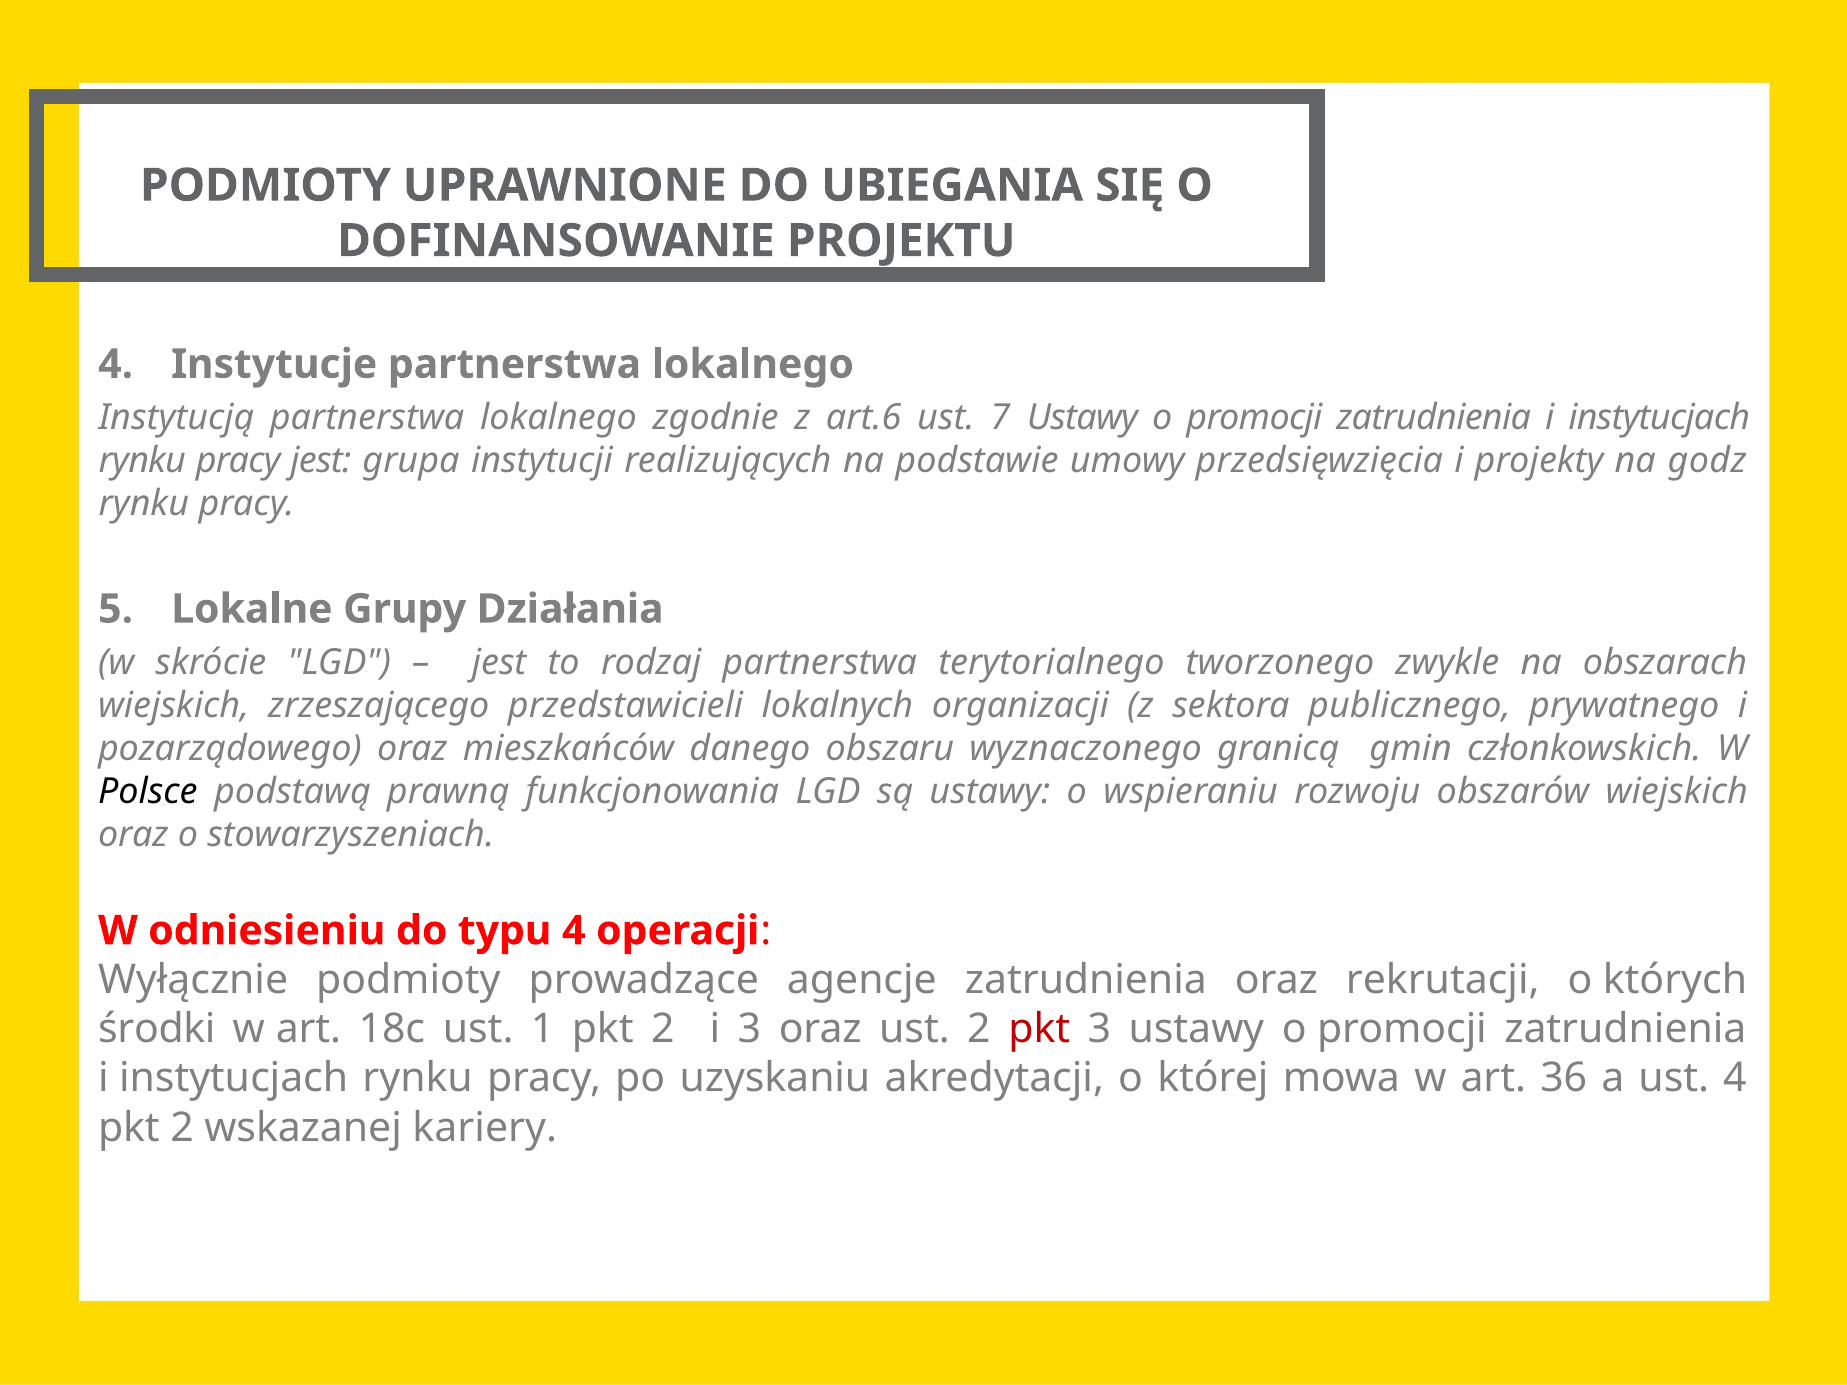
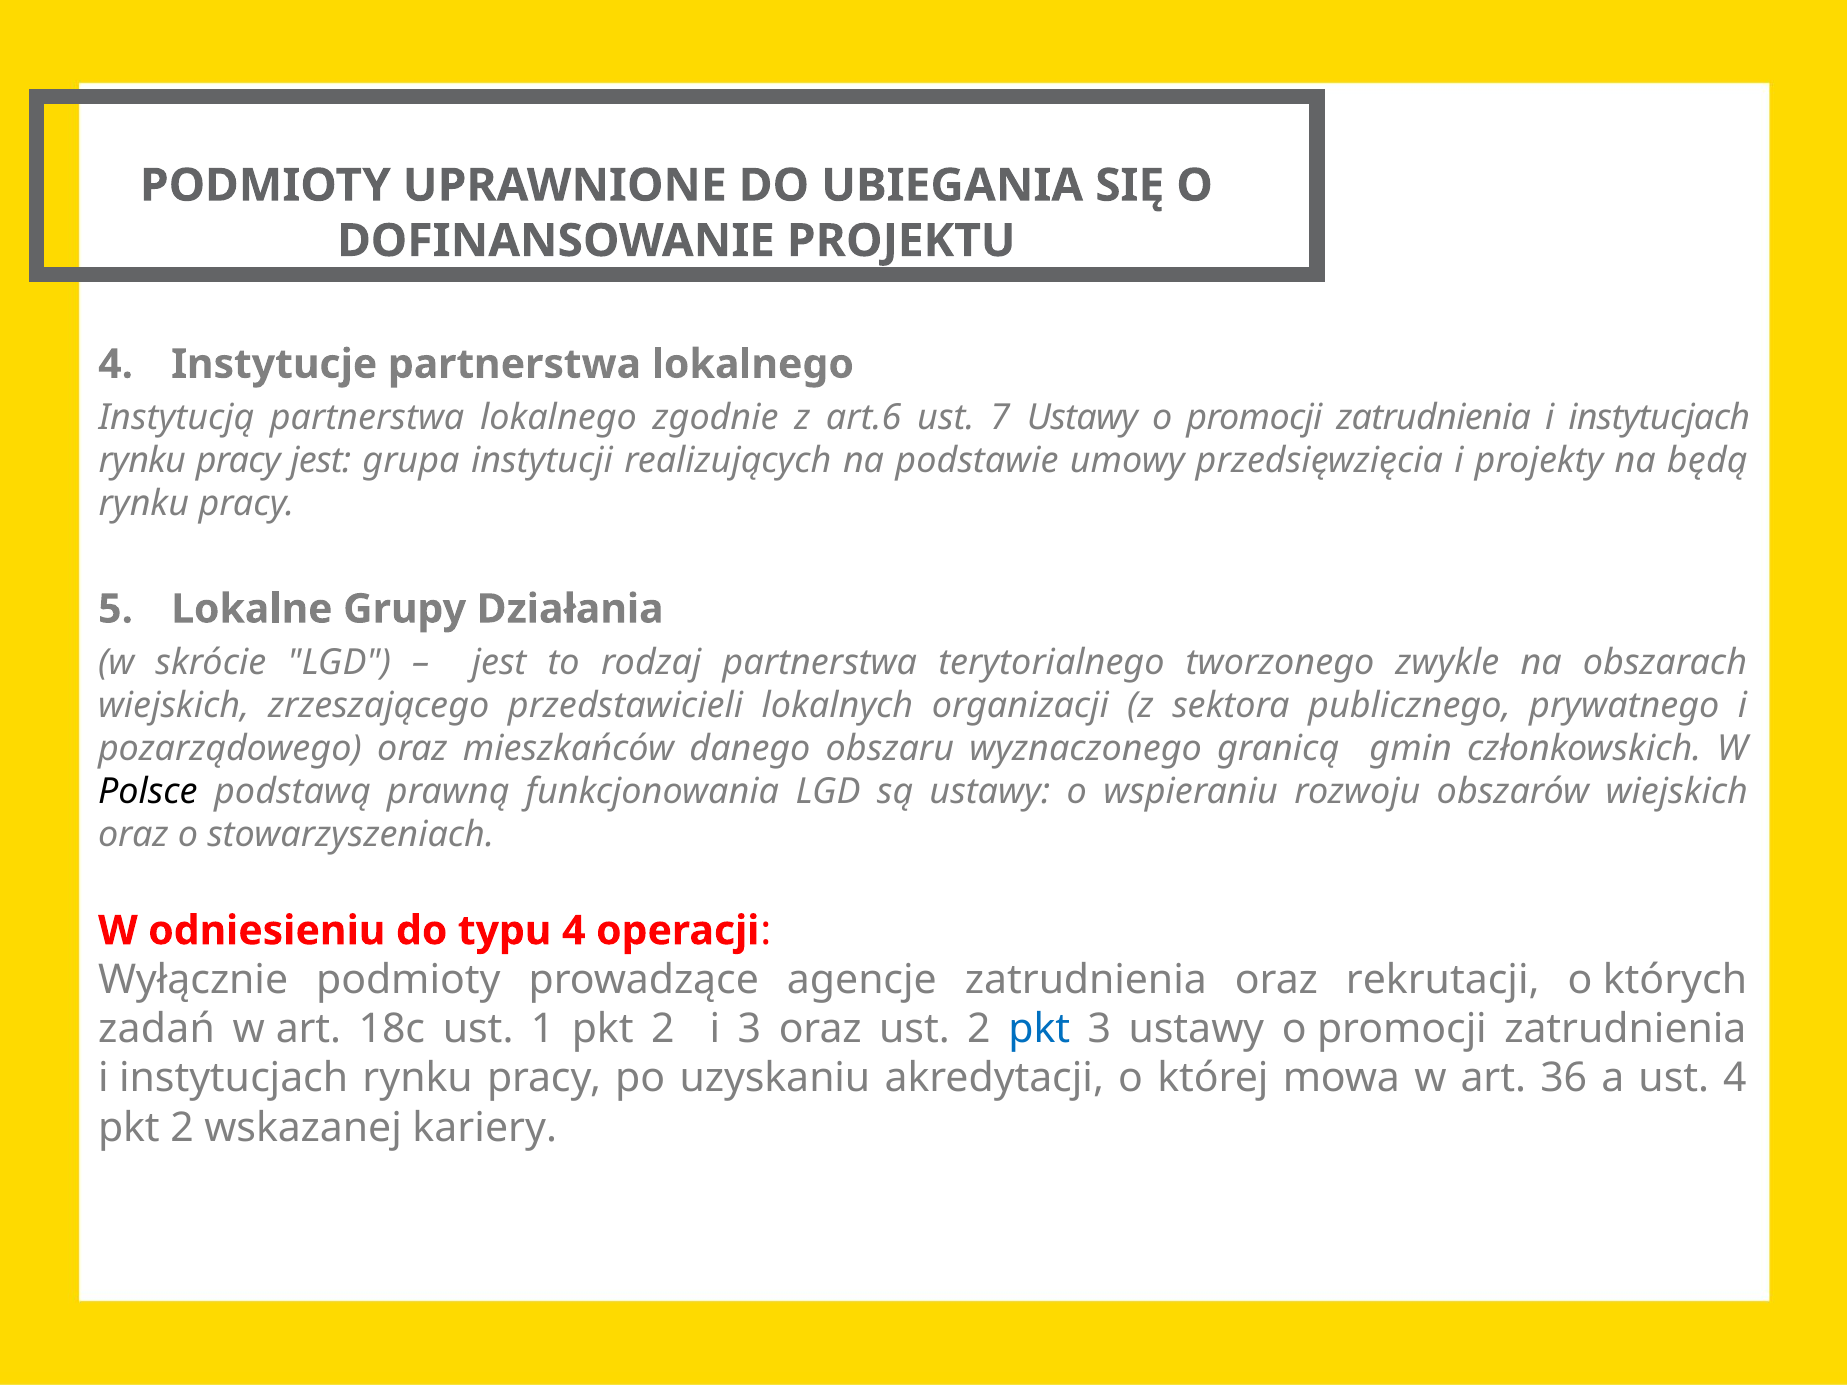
godz: godz -> będą (1707, 461)
środki: środki -> zadań (157, 1029)
pkt colour: red -> blue (1039, 1029)
